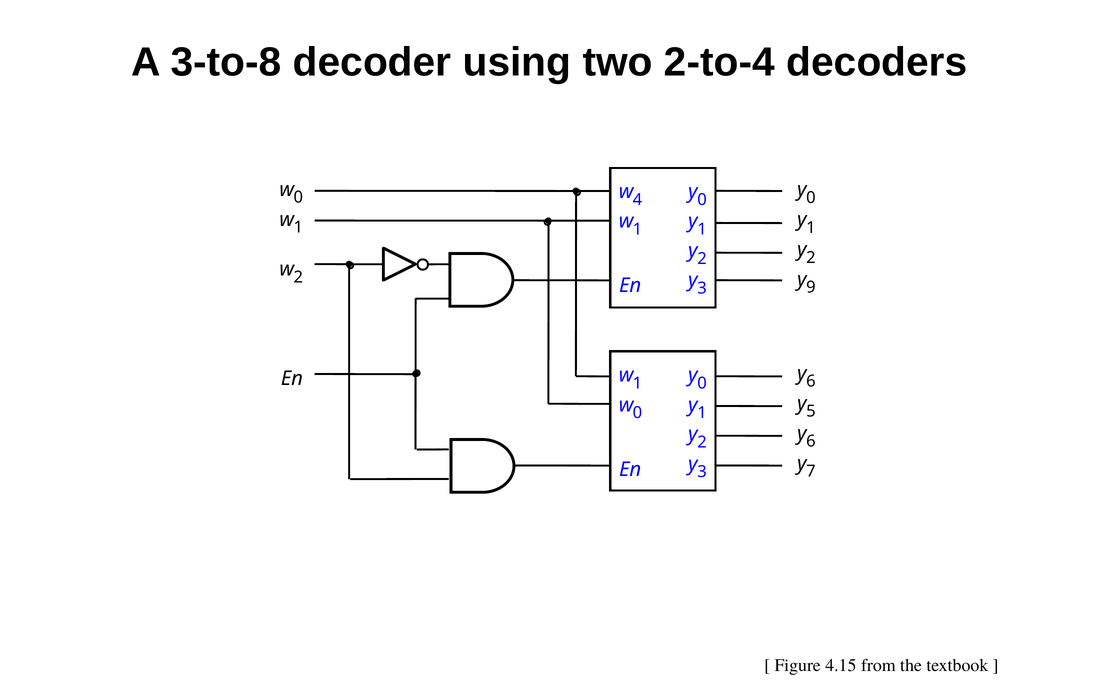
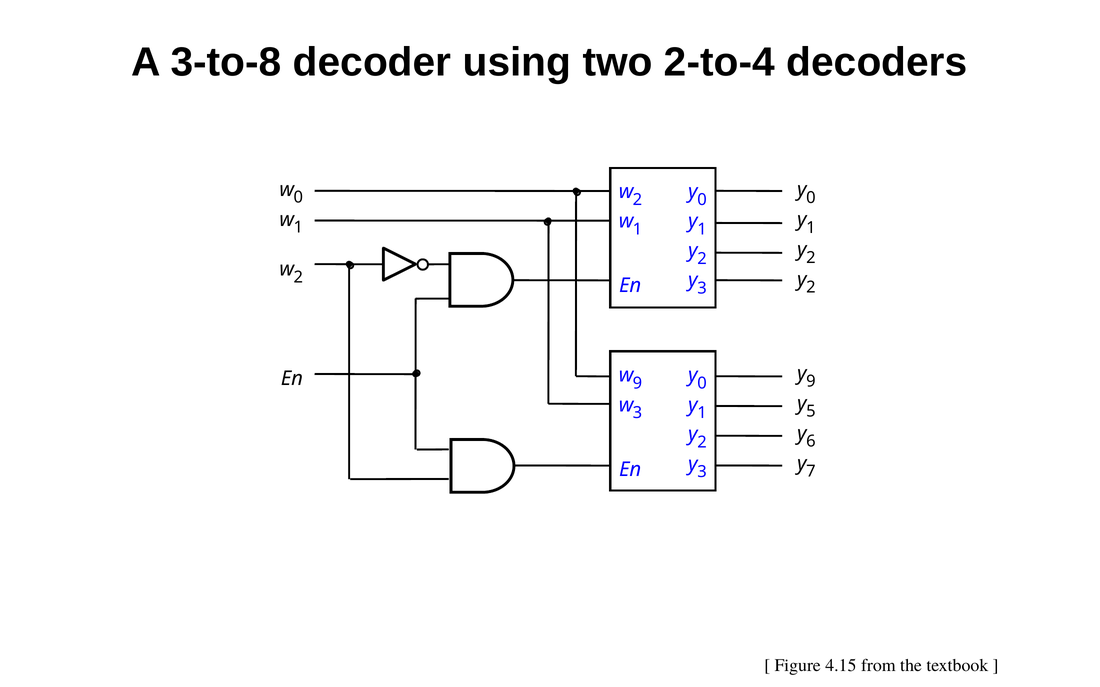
4: 4 -> 2 (637, 200)
9: 9 -> 2 (811, 288)
6: 6 -> 9 (811, 382)
1: 1 -> 9 (637, 384)
0: 0 -> 3 (637, 413)
